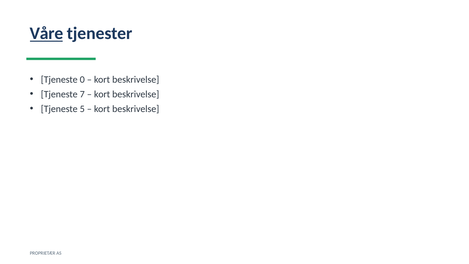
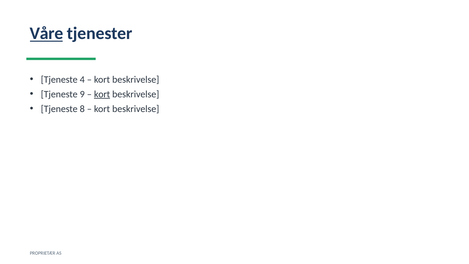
0: 0 -> 4 (82, 79)
7: 7 -> 9 (82, 94)
kort underline: none -> present (102, 94)
5: 5 -> 8 (82, 109)
